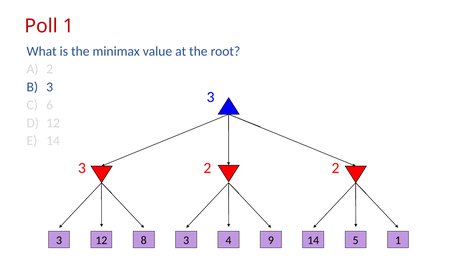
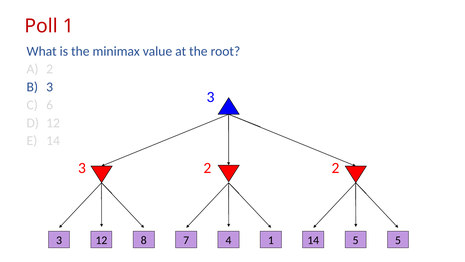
3 3: 3 -> 7 (186, 240)
4 9: 9 -> 1 (271, 240)
5 1: 1 -> 5 (398, 240)
